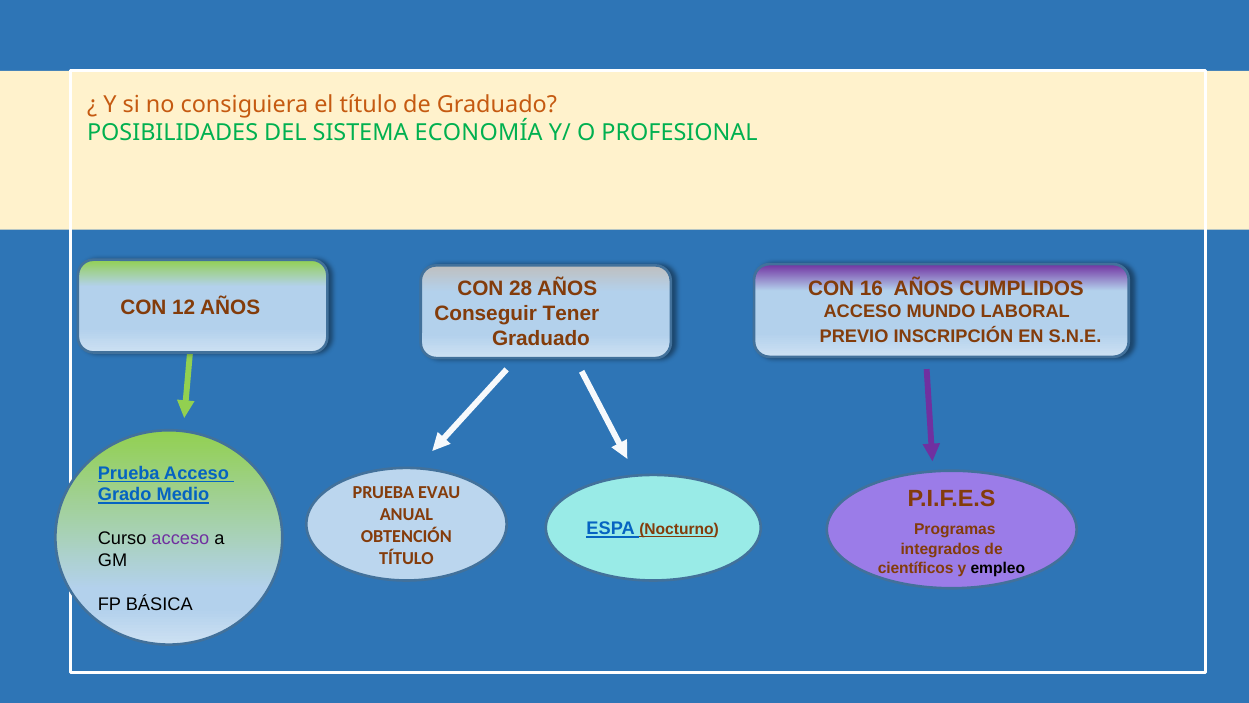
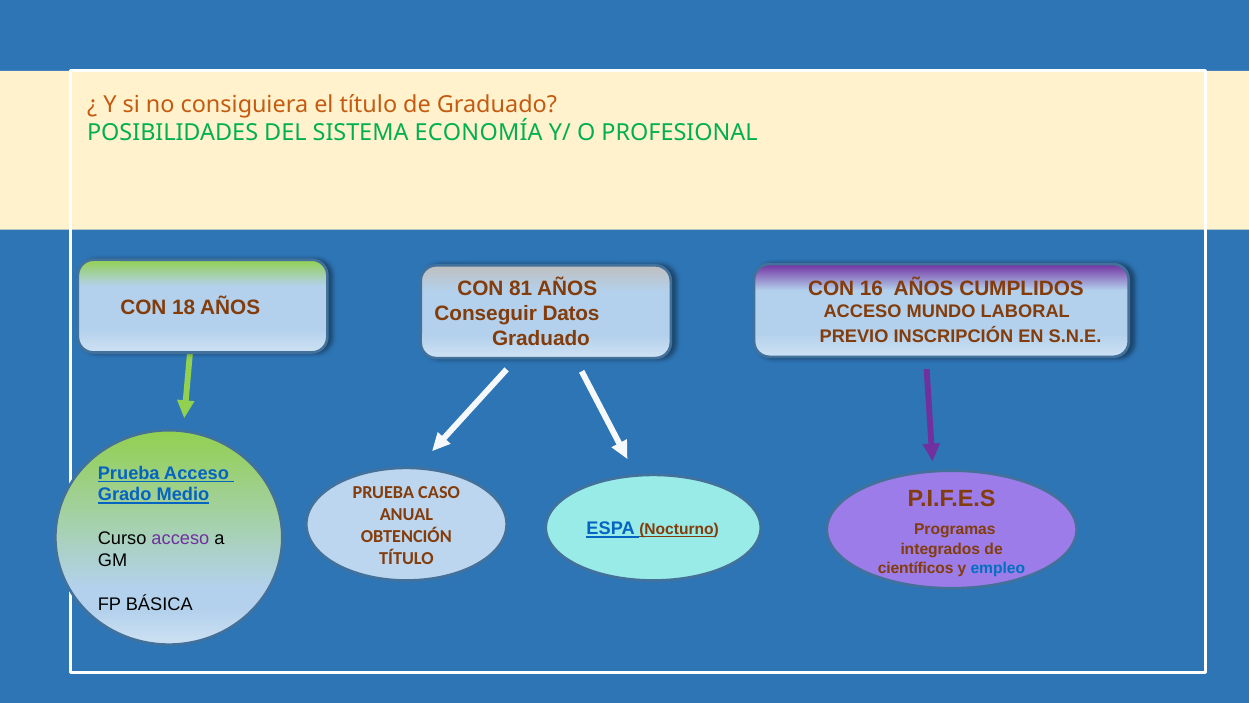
28: 28 -> 81 (521, 288)
12: 12 -> 18 (184, 307)
Tener: Tener -> Datos (571, 313)
EVAU: EVAU -> CASO (439, 492)
empleo colour: black -> blue (998, 568)
